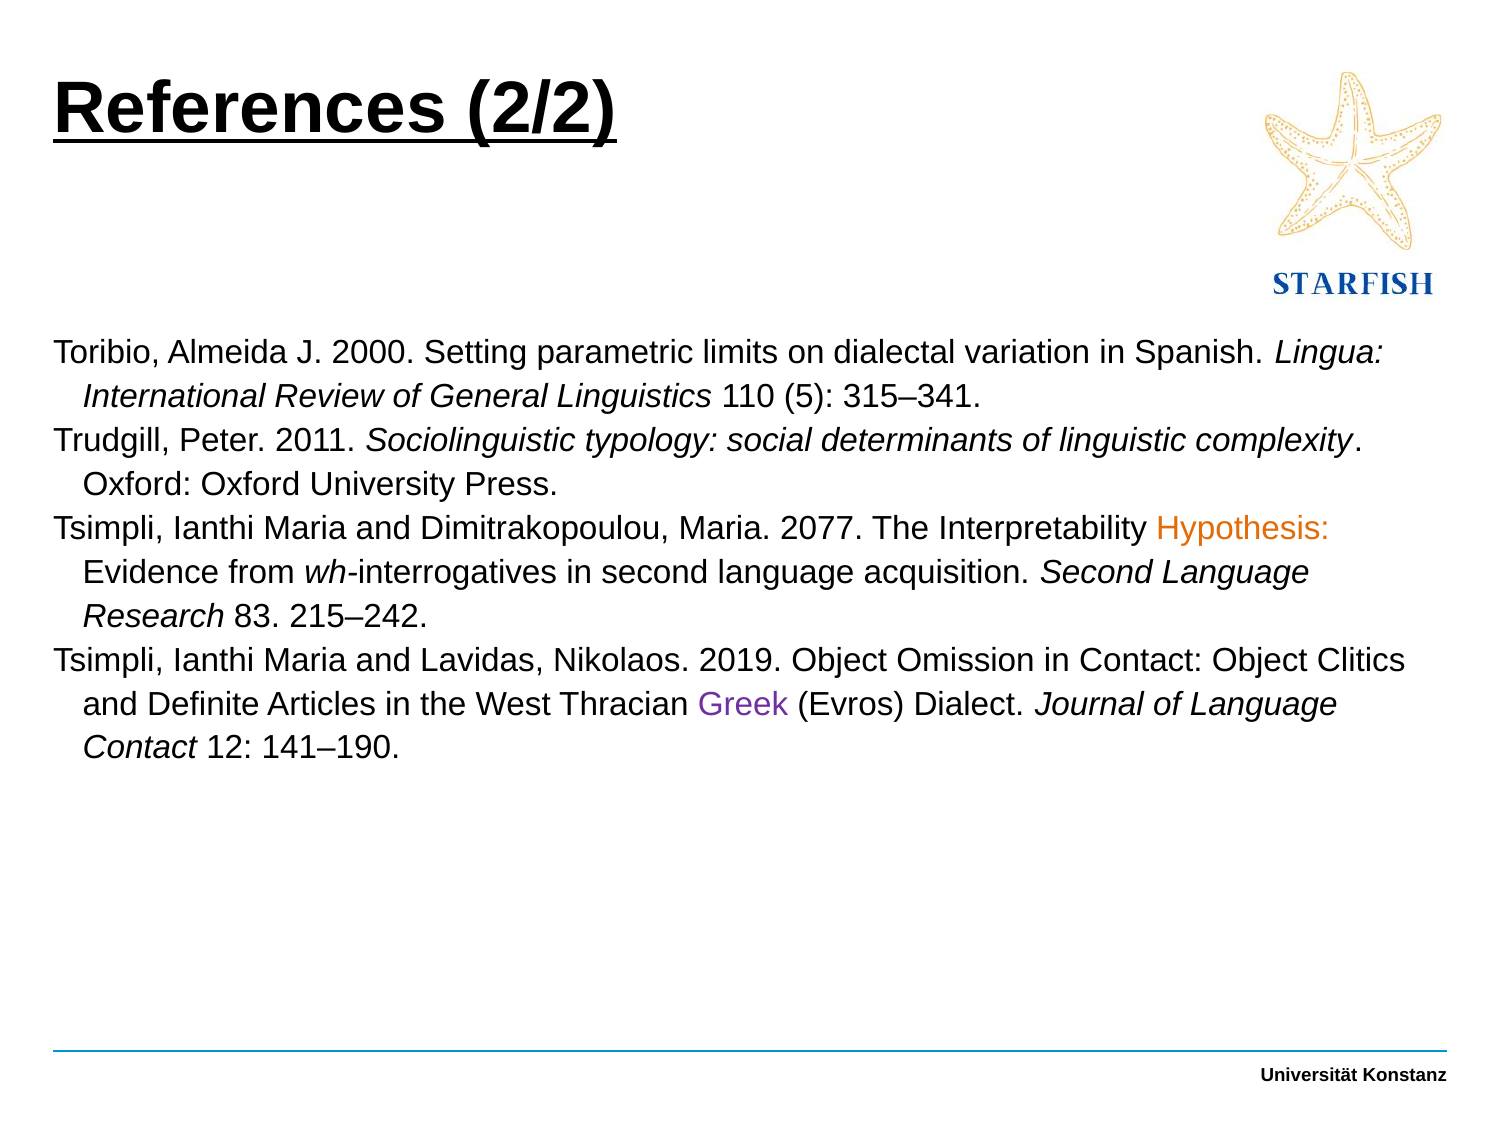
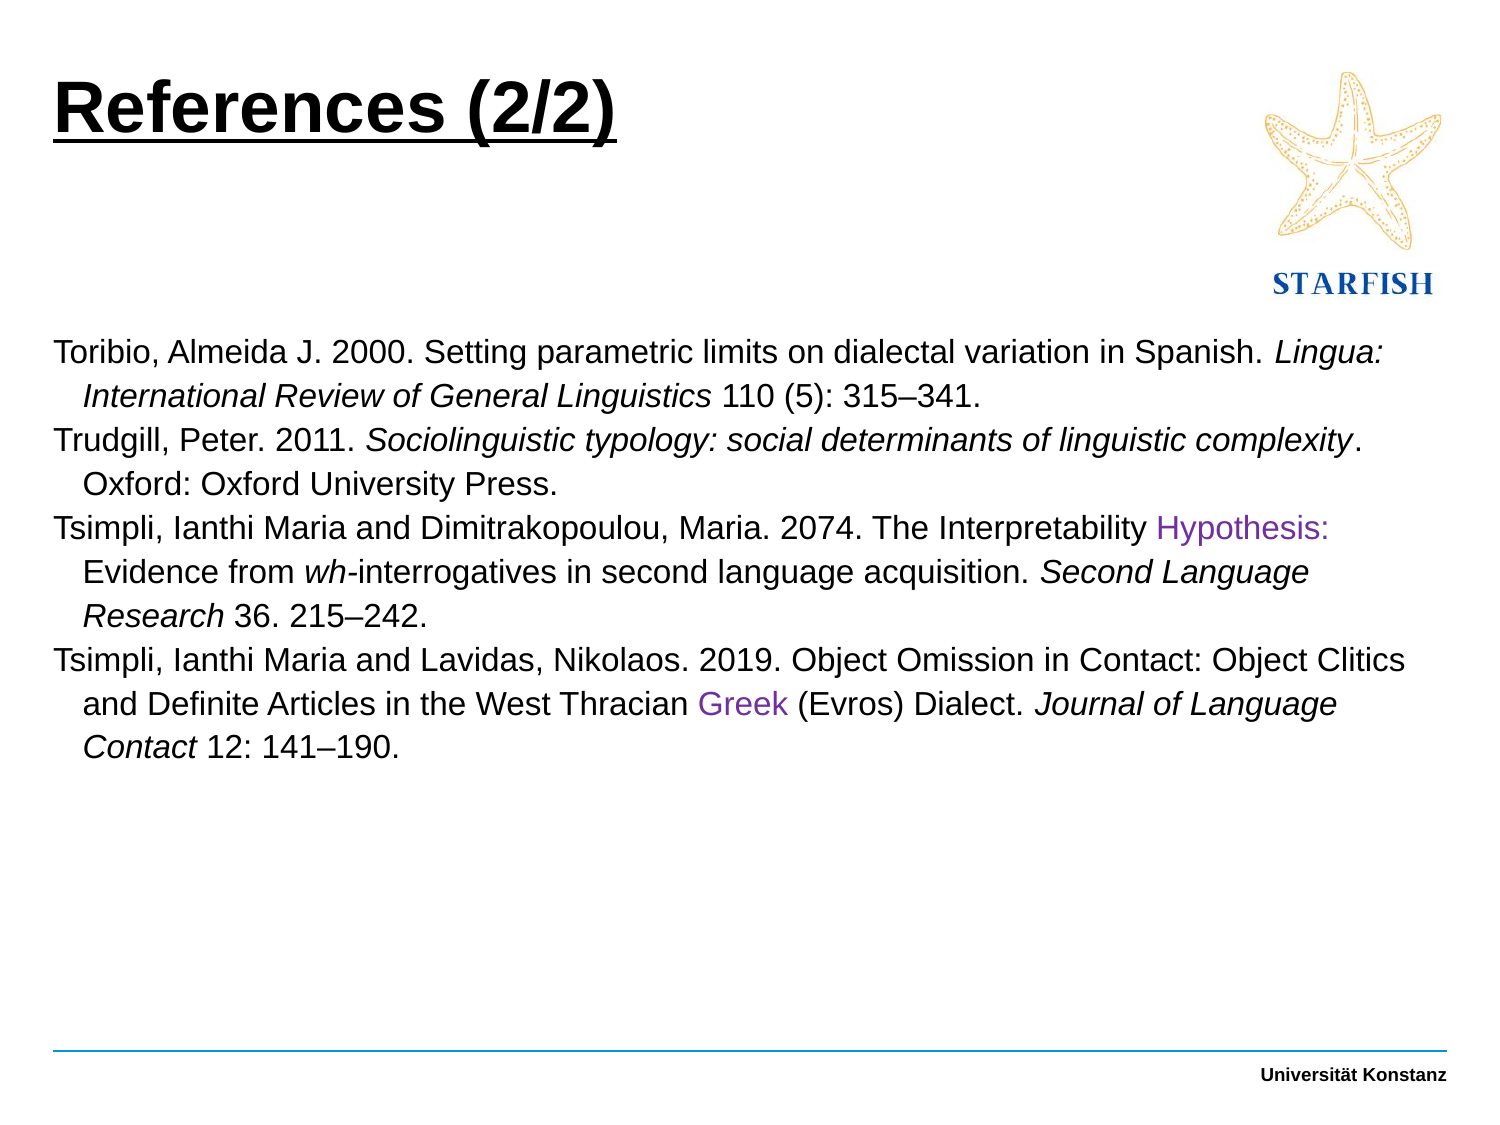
2077: 2077 -> 2074 (822, 528)
Hypothesis colour: orange -> purple (1243, 528)
83: 83 -> 36 (257, 616)
